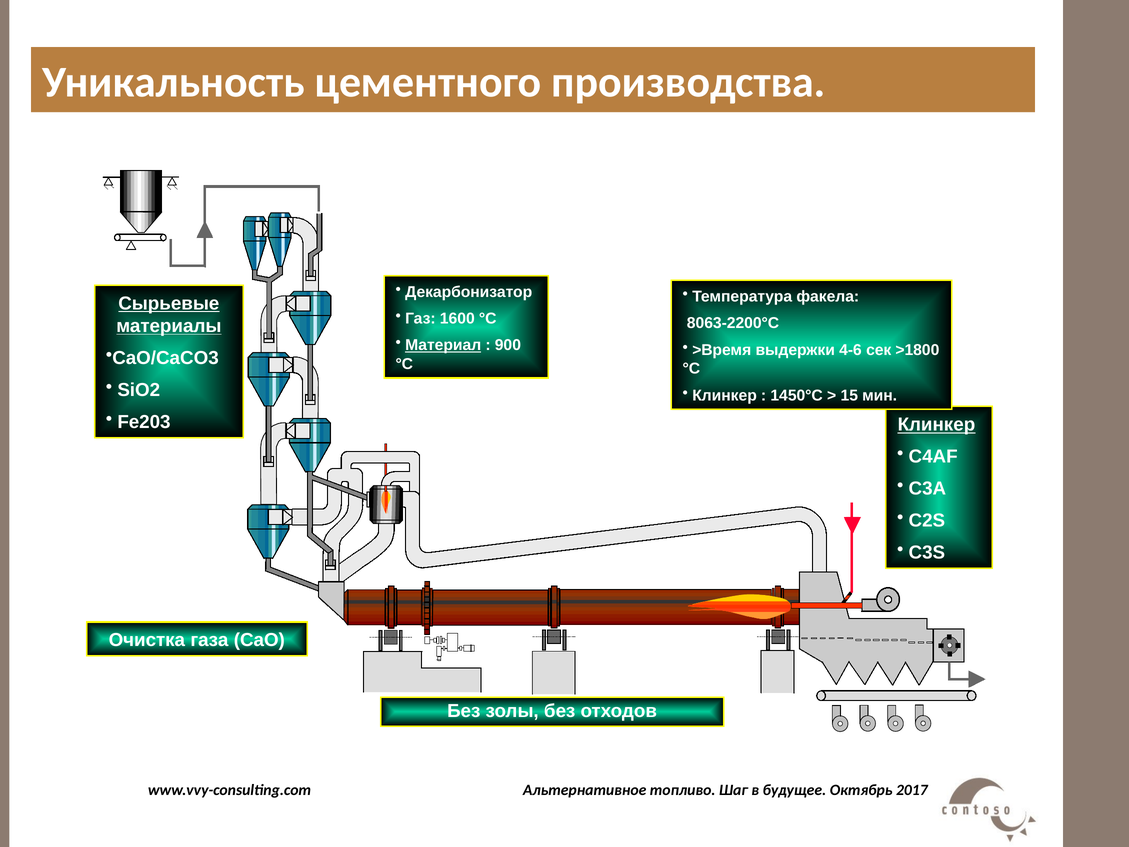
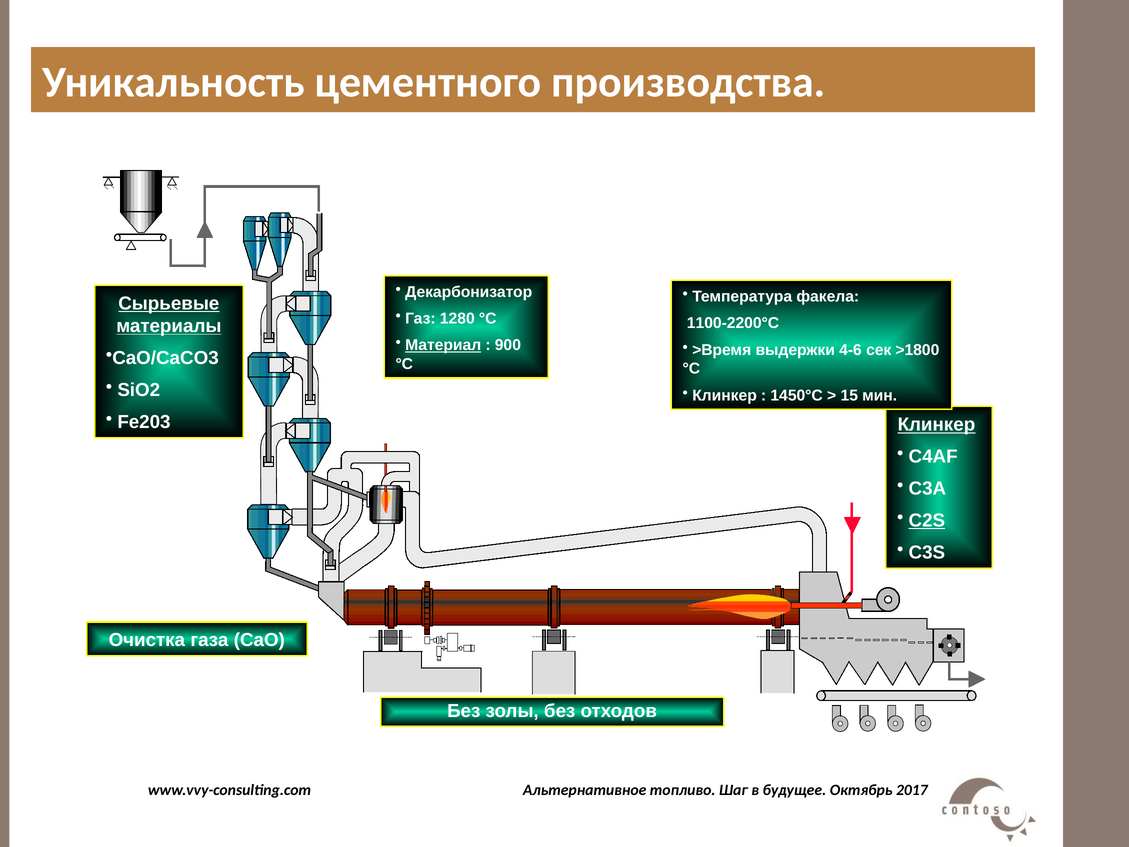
1600: 1600 -> 1280 (457, 319)
8063-2200°C: 8063-2200°C -> 1100-2200°C (733, 323)
C2S underline: none -> present (927, 520)
